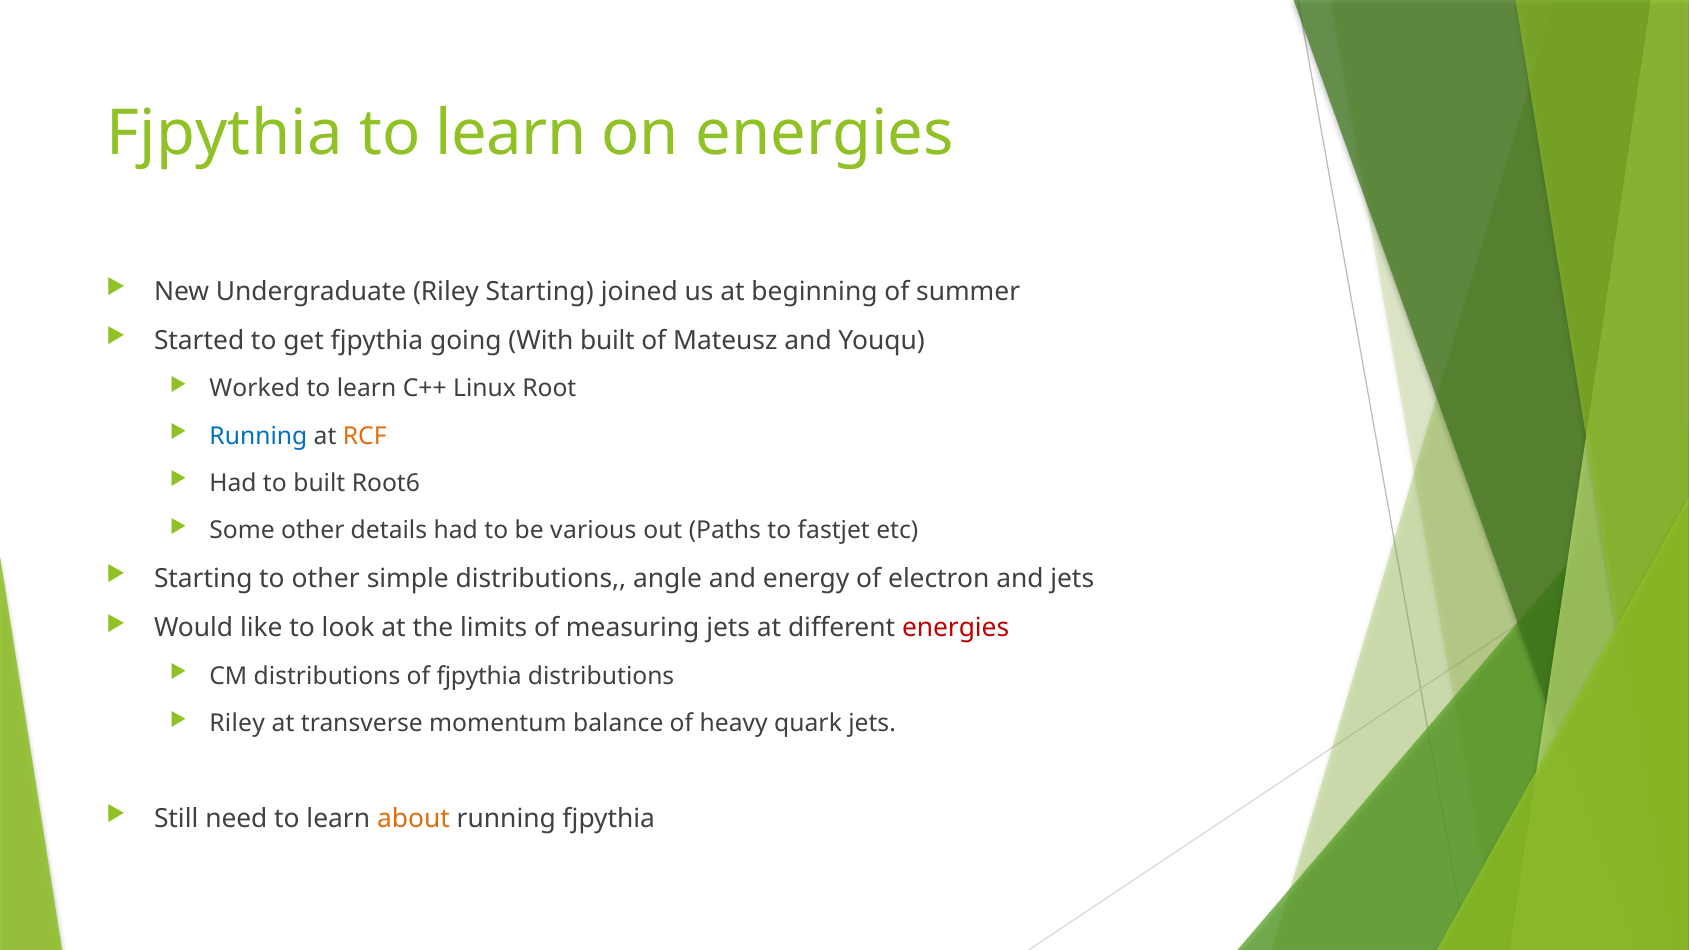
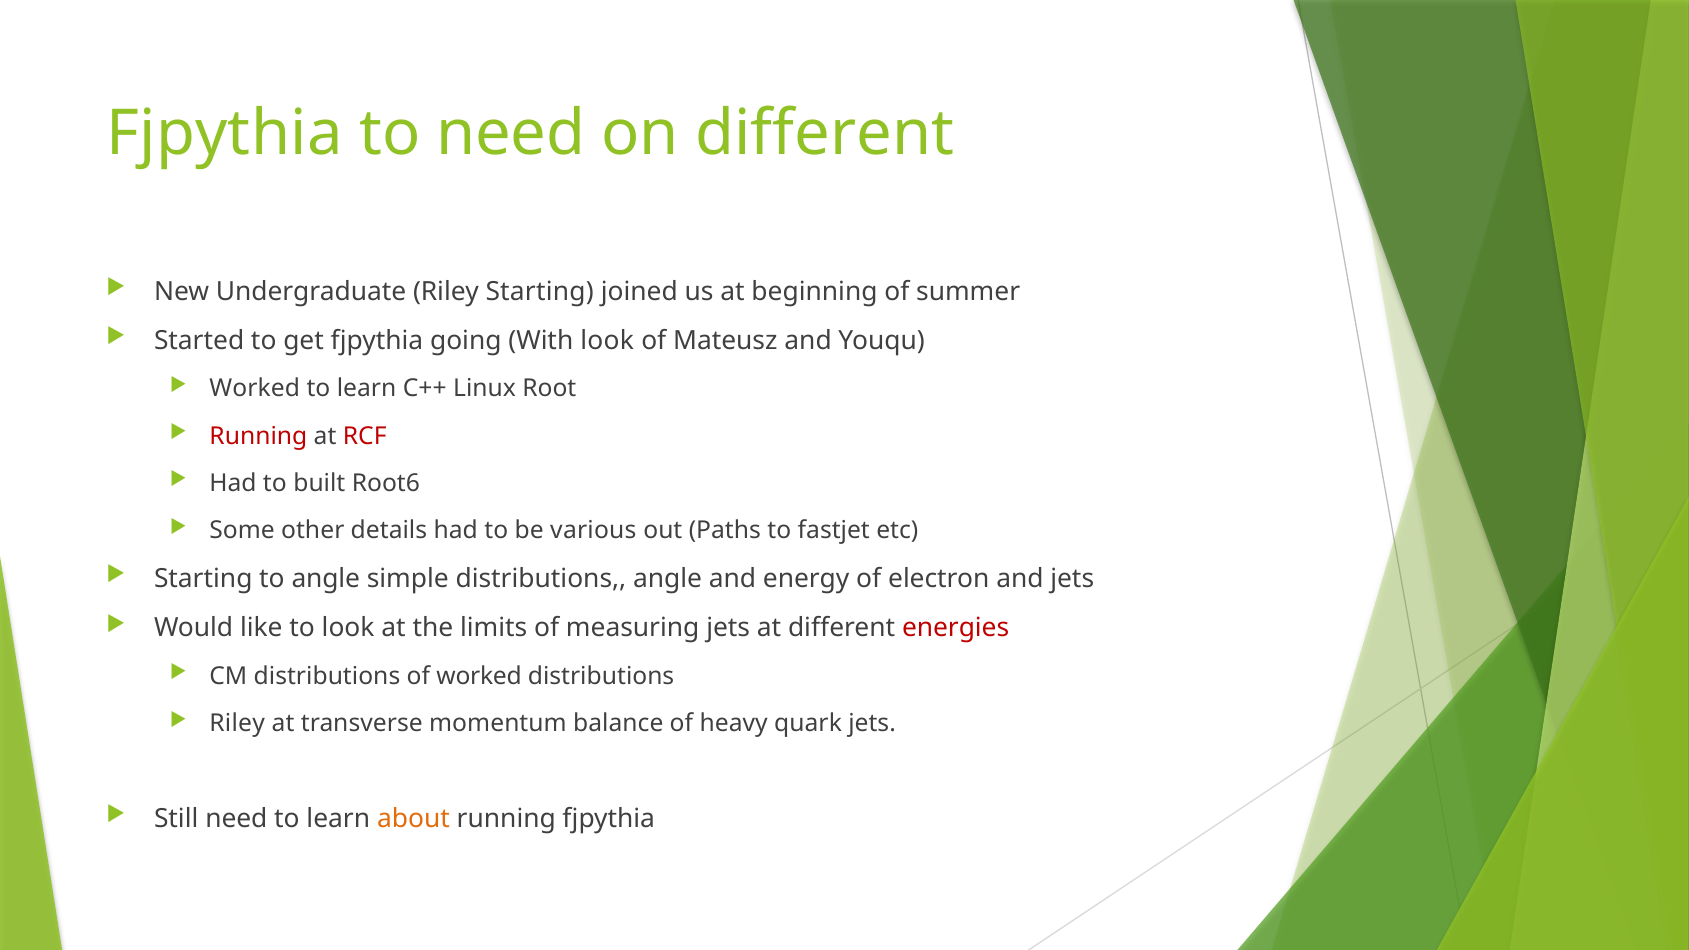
learn: learn -> need (511, 133)
on energies: energies -> different (825, 133)
With built: built -> look (607, 341)
Running colour: blue -> red (258, 436)
RCF colour: orange -> red (365, 436)
to other: other -> angle (326, 579)
of fjpythia: fjpythia -> worked (479, 676)
